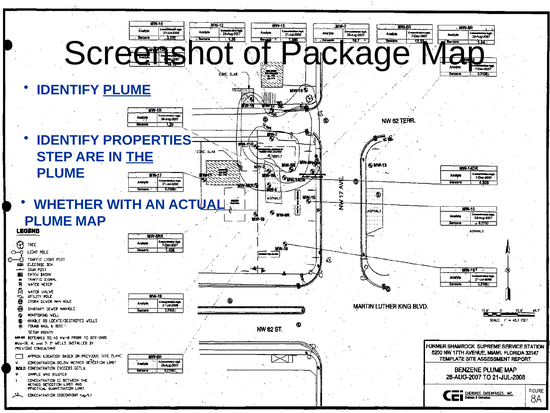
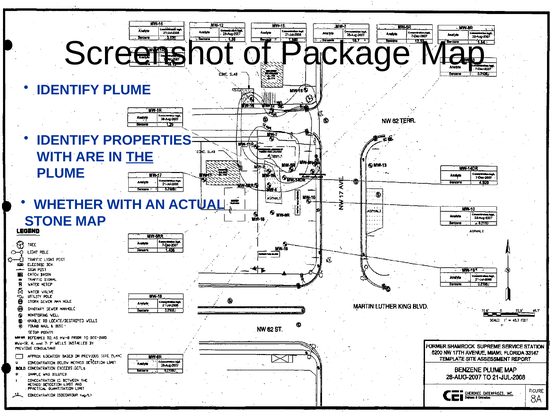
PLUME underline: present -> none (127, 90)
STEP: STEP -> WITH (54, 157)
PLUME: PLUME -> STONE (48, 221)
